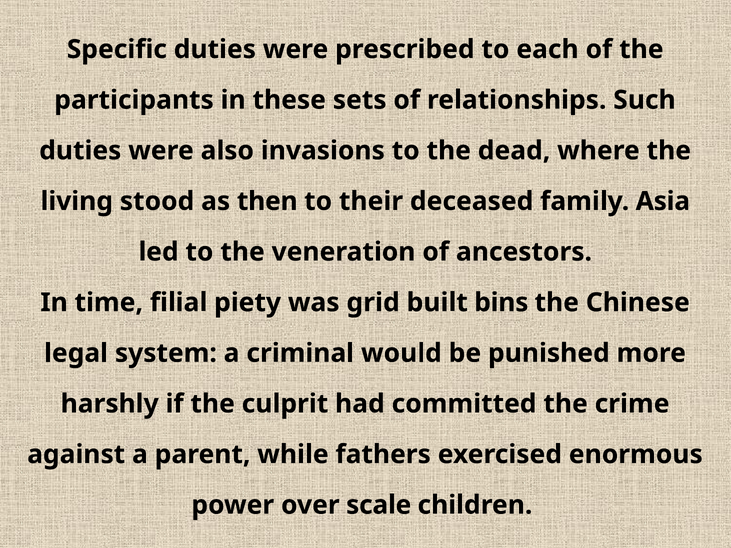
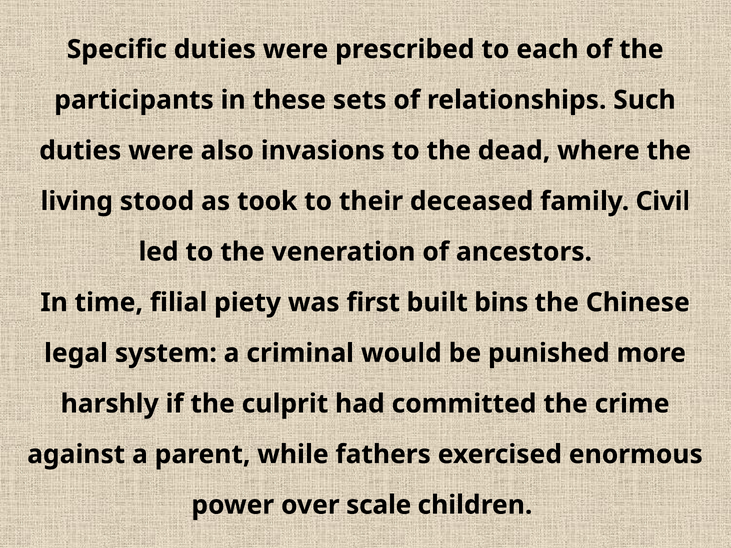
then: then -> took (267, 201)
Asia: Asia -> Civil (663, 201)
grid: grid -> first (373, 303)
